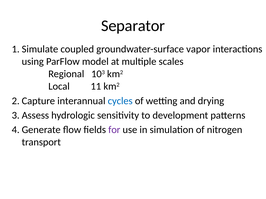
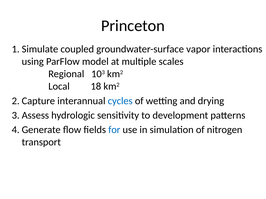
Separator: Separator -> Princeton (133, 26)
11: 11 -> 18 (96, 87)
for colour: purple -> blue (114, 130)
